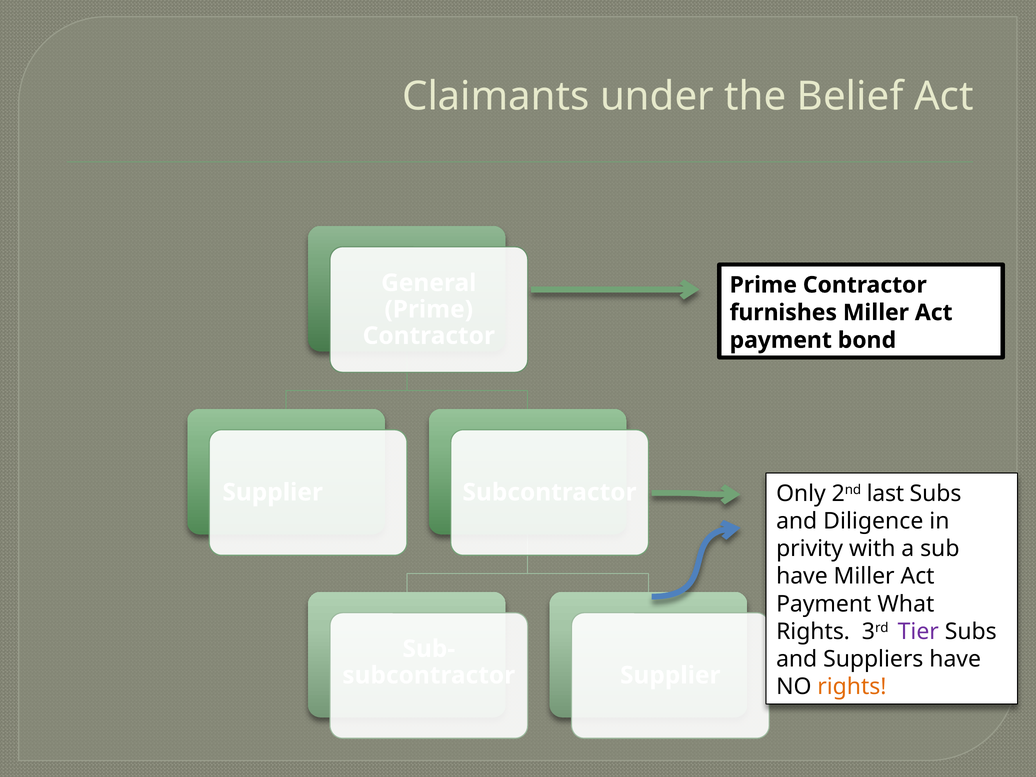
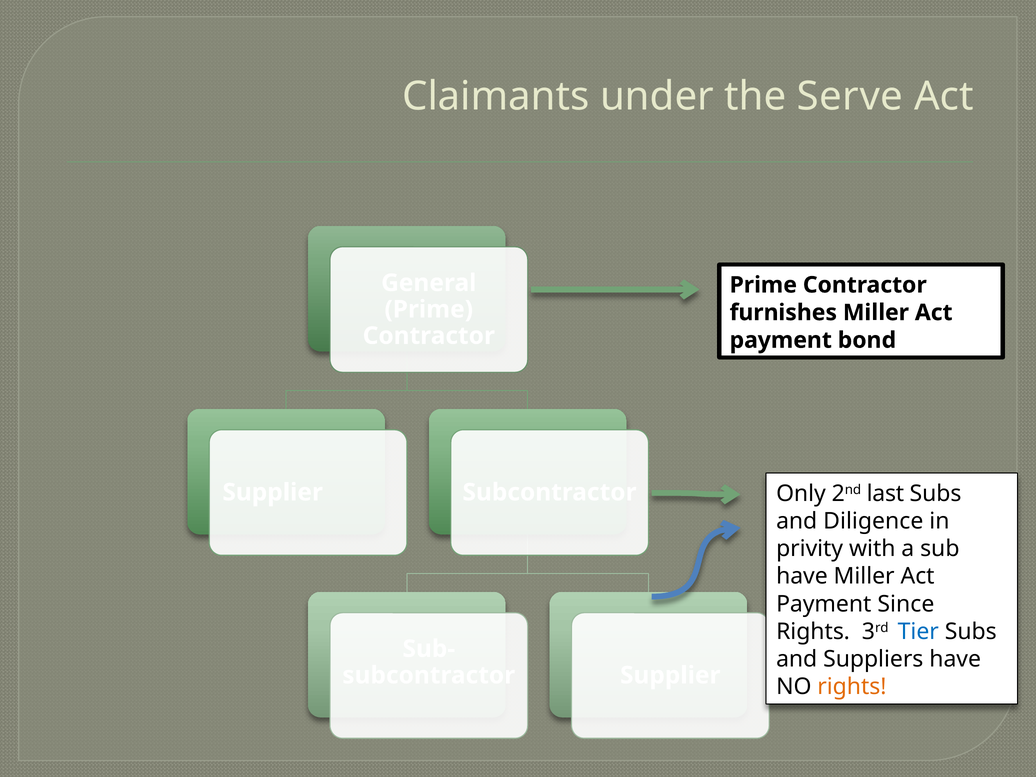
Belief: Belief -> Serve (850, 96)
What: What -> Since (906, 604)
Tier colour: purple -> blue (918, 632)
